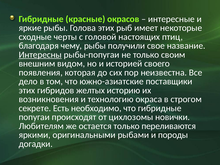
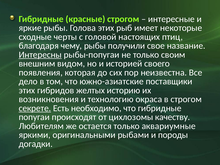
красные окрасов: окрасов -> строгом (123, 19)
секрете underline: none -> present (35, 108)
новички: новички -> качеству (173, 117)
переливаются: переливаются -> аквариумные (169, 126)
